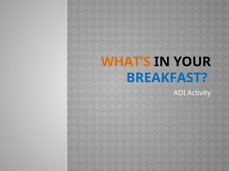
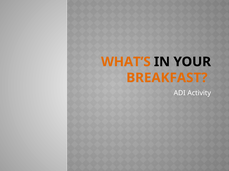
BREAKFAST colour: blue -> orange (167, 78)
